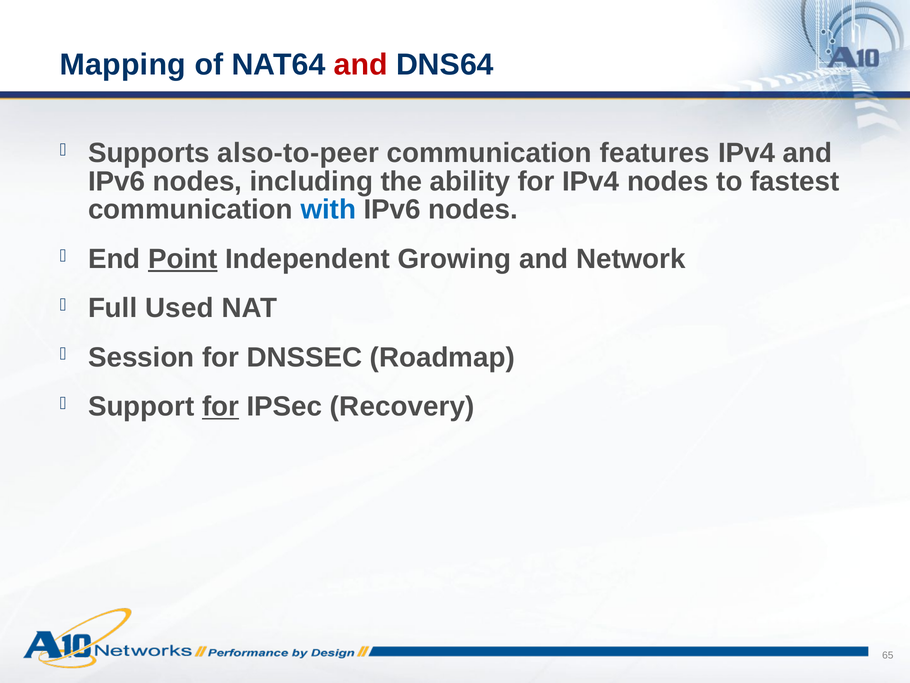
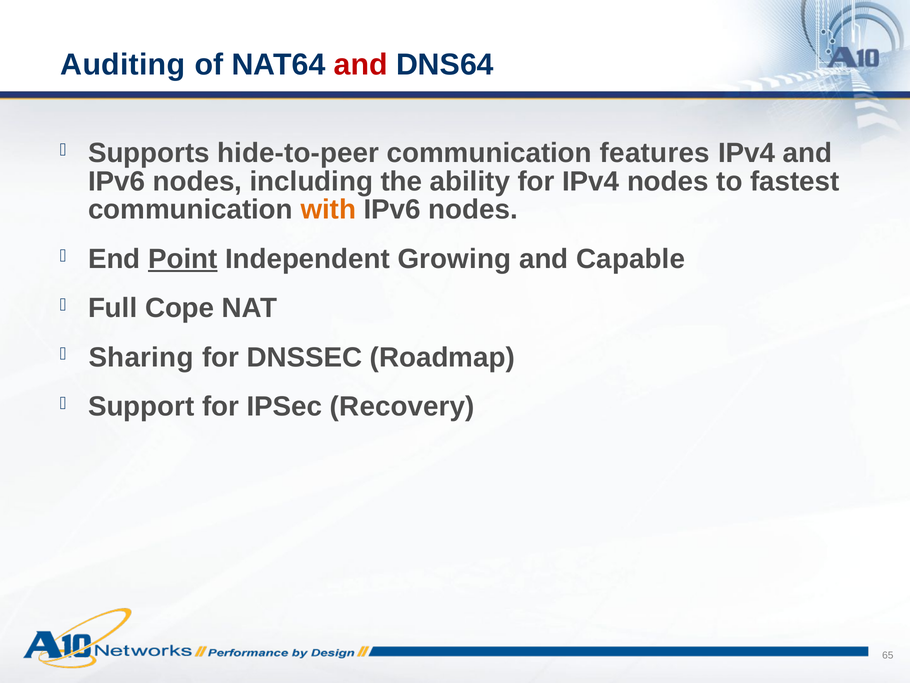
Mapping: Mapping -> Auditing (123, 65)
also-to-peer: also-to-peer -> hide-to-peer (298, 153)
with colour: blue -> orange (328, 210)
Network: Network -> Capable (631, 259)
Used: Used -> Cope (180, 308)
Session: Session -> Sharing (141, 357)
for underline: present -> none (221, 406)
